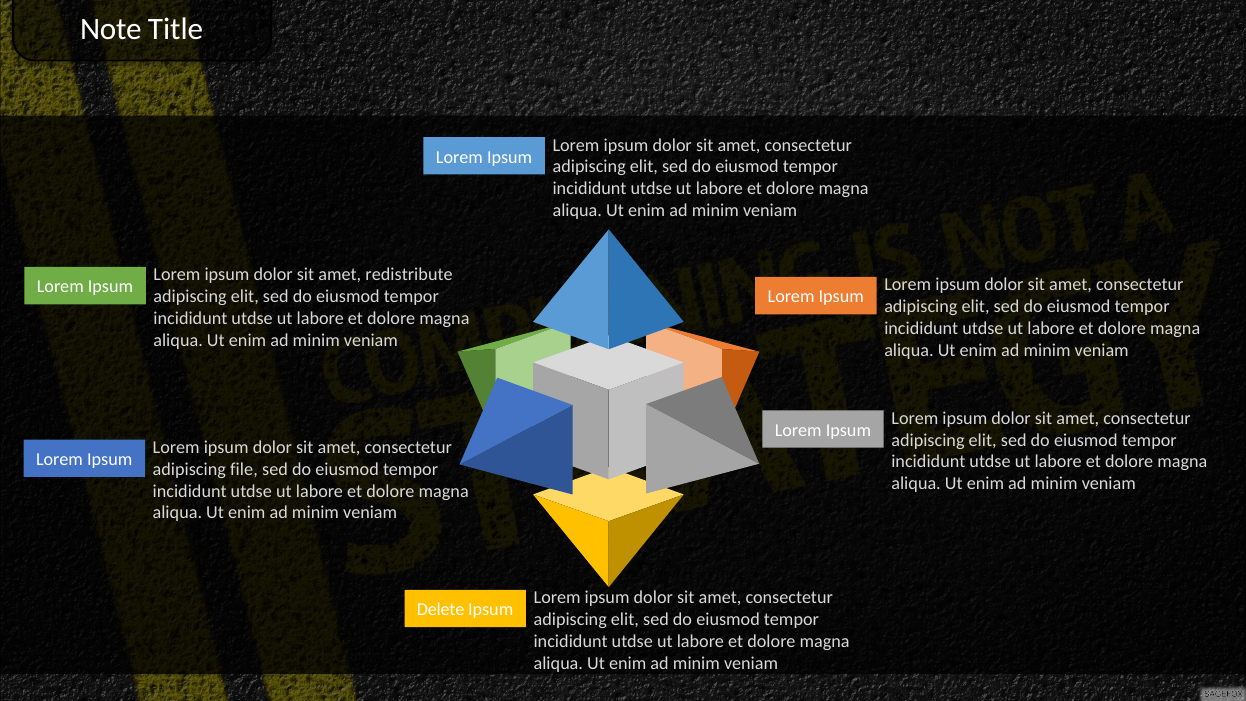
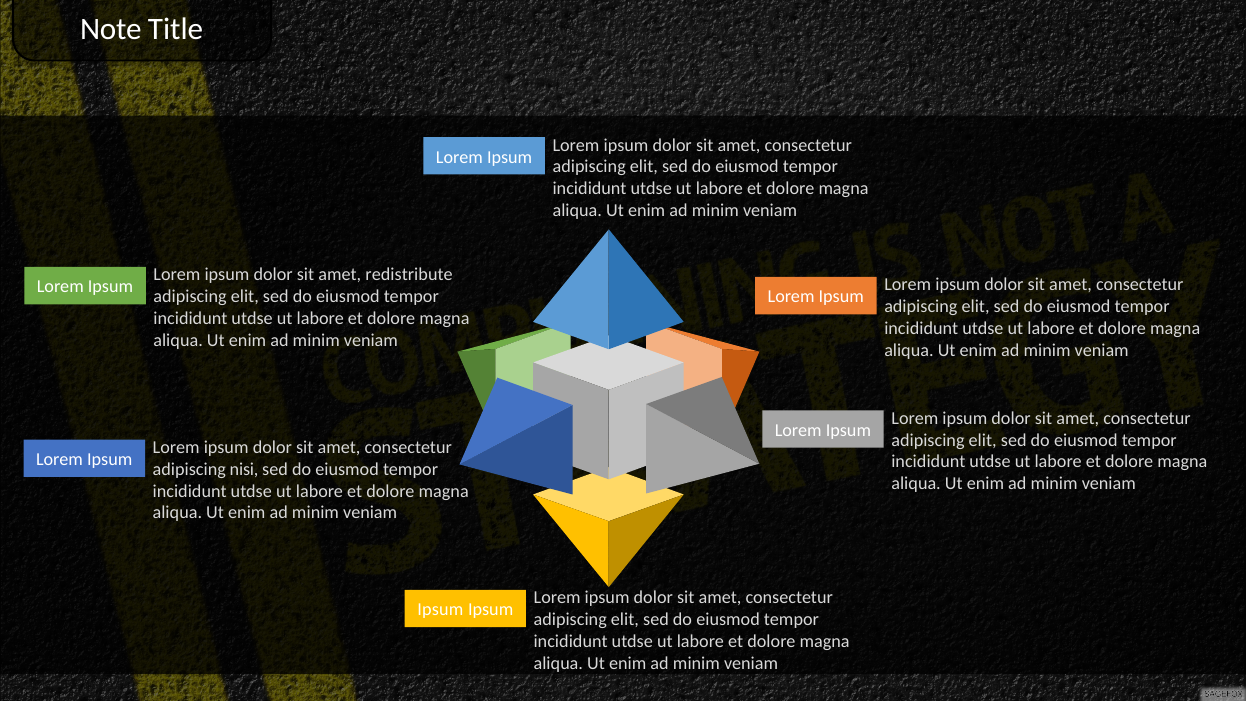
file: file -> nisi (244, 469)
Delete: Delete -> Ipsum (440, 610)
